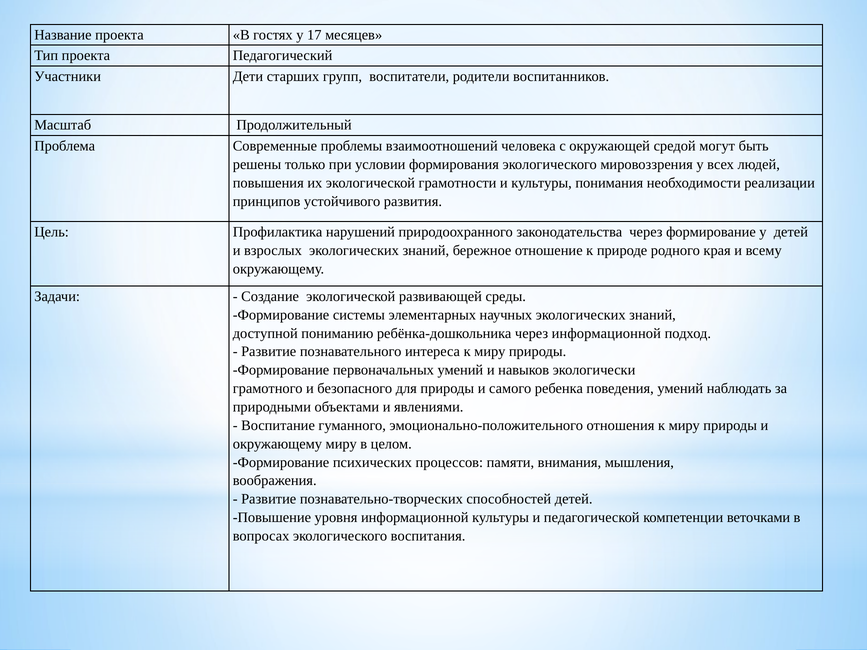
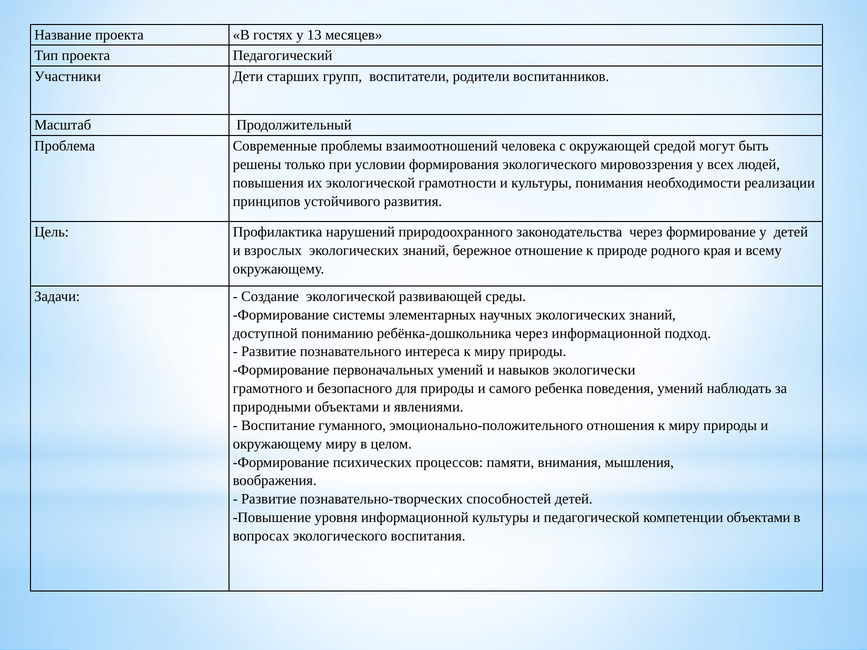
17: 17 -> 13 (314, 35)
компетенции веточками: веточками -> объектами (759, 518)
